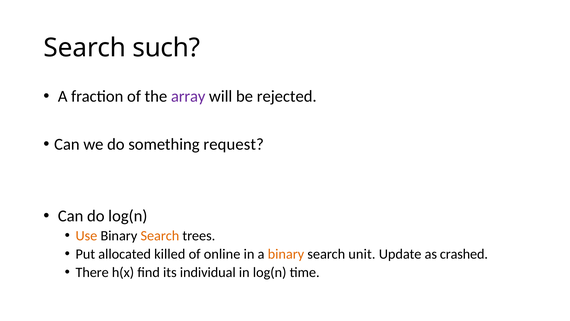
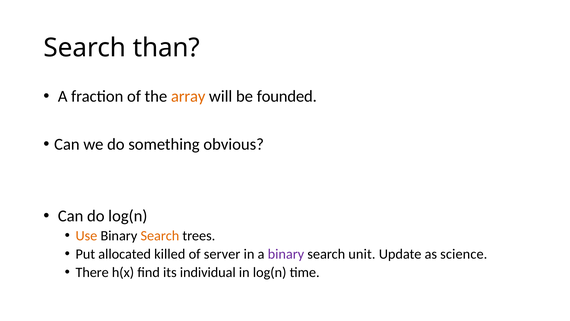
such: such -> than (166, 48)
array colour: purple -> orange (188, 96)
rejected: rejected -> founded (287, 96)
request: request -> obvious (234, 144)
online: online -> server (222, 254)
binary colour: orange -> purple (286, 254)
crashed: crashed -> science (464, 254)
